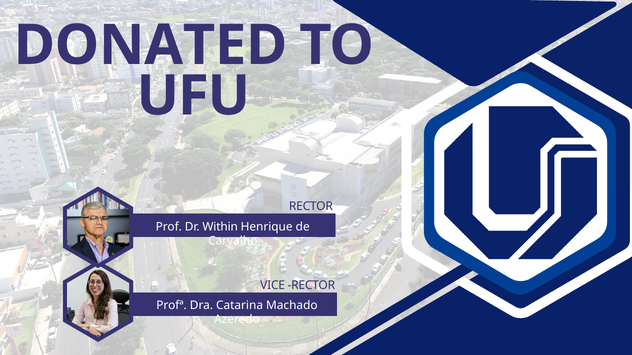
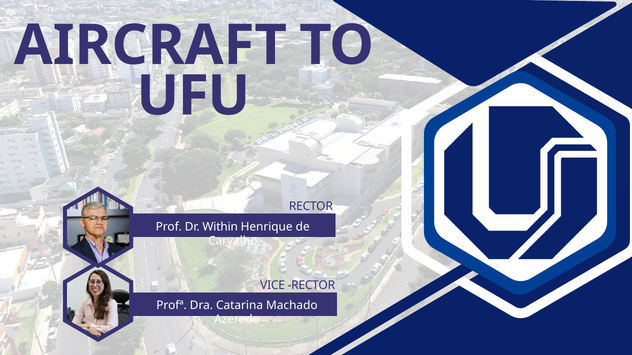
DONATED: DONATED -> AIRCRAFT (150, 45)
